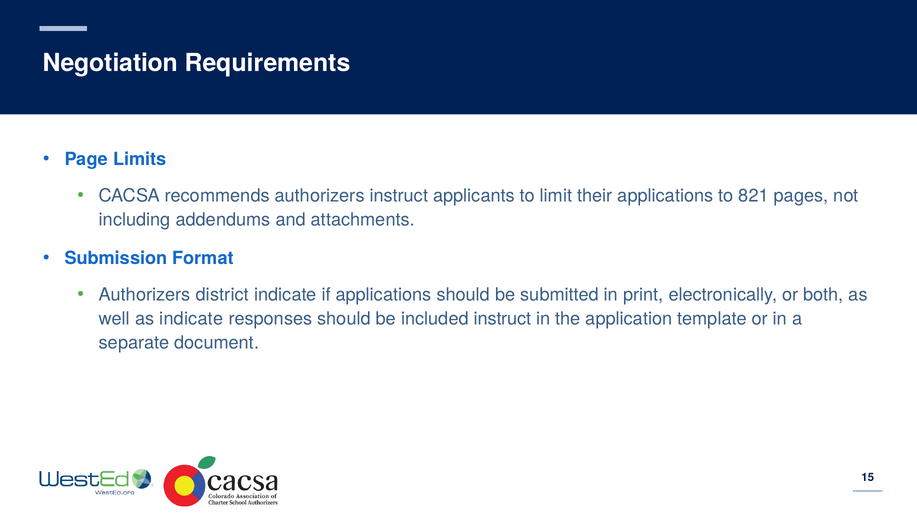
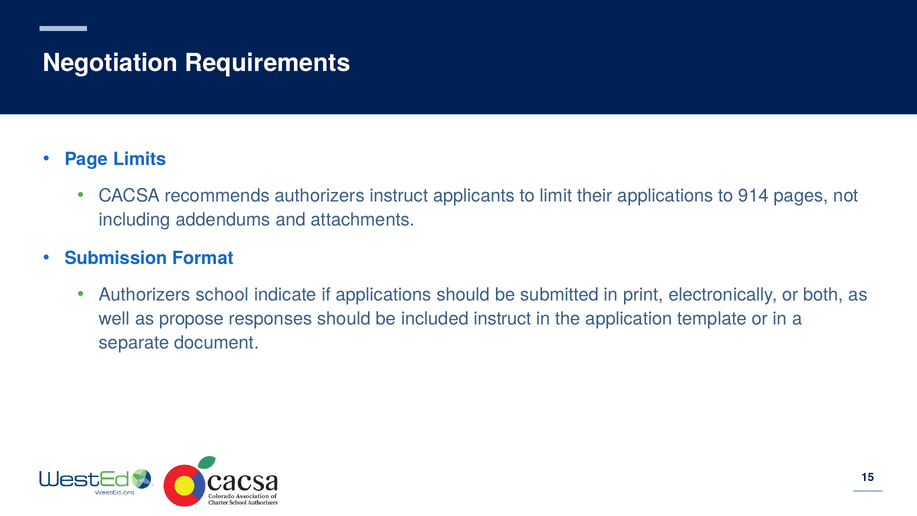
821: 821 -> 914 (754, 196)
district: district -> school (222, 295)
as indicate: indicate -> propose (192, 319)
